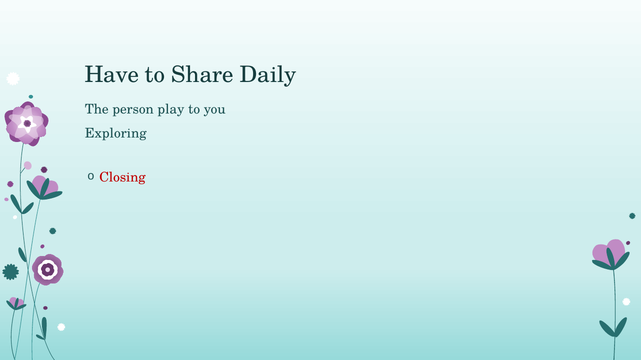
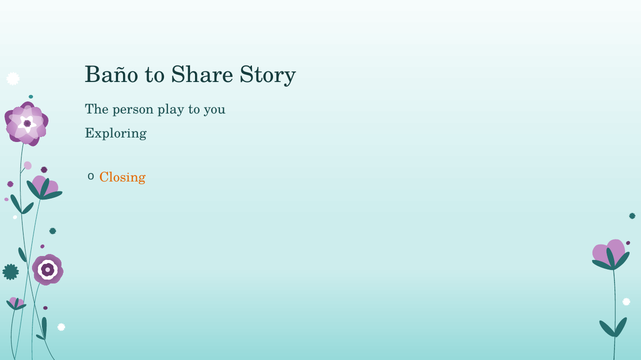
Have: Have -> Baño (112, 75)
Daily: Daily -> Story (268, 75)
Closing colour: red -> orange (122, 178)
